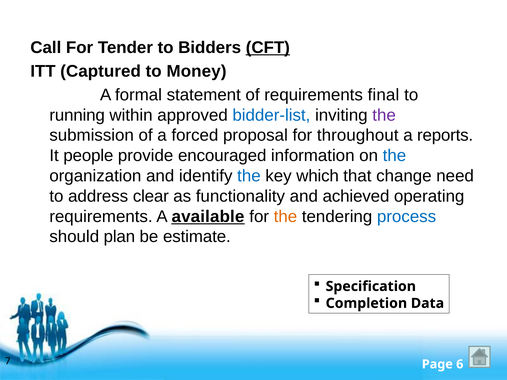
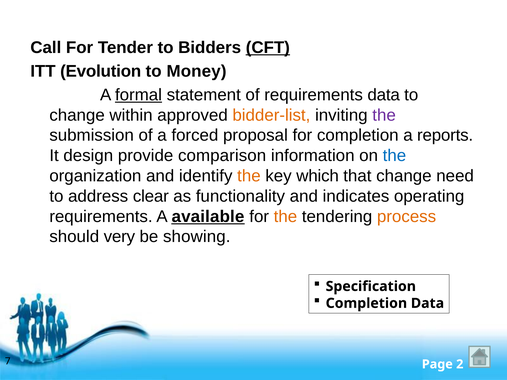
Captured: Captured -> Evolution (101, 71)
formal underline: none -> present (138, 95)
requirements final: final -> data (384, 95)
running: running -> change (77, 115)
bidder-list colour: blue -> orange (271, 115)
for throughout: throughout -> completion (358, 135)
people: people -> design (88, 156)
encouraged: encouraged -> comparison (222, 156)
the colour: blue -> orange (249, 176)
achieved: achieved -> indicates (356, 196)
process colour: blue -> orange (407, 217)
plan: plan -> very (119, 237)
estimate: estimate -> showing (197, 237)
6: 6 -> 2 (460, 364)
